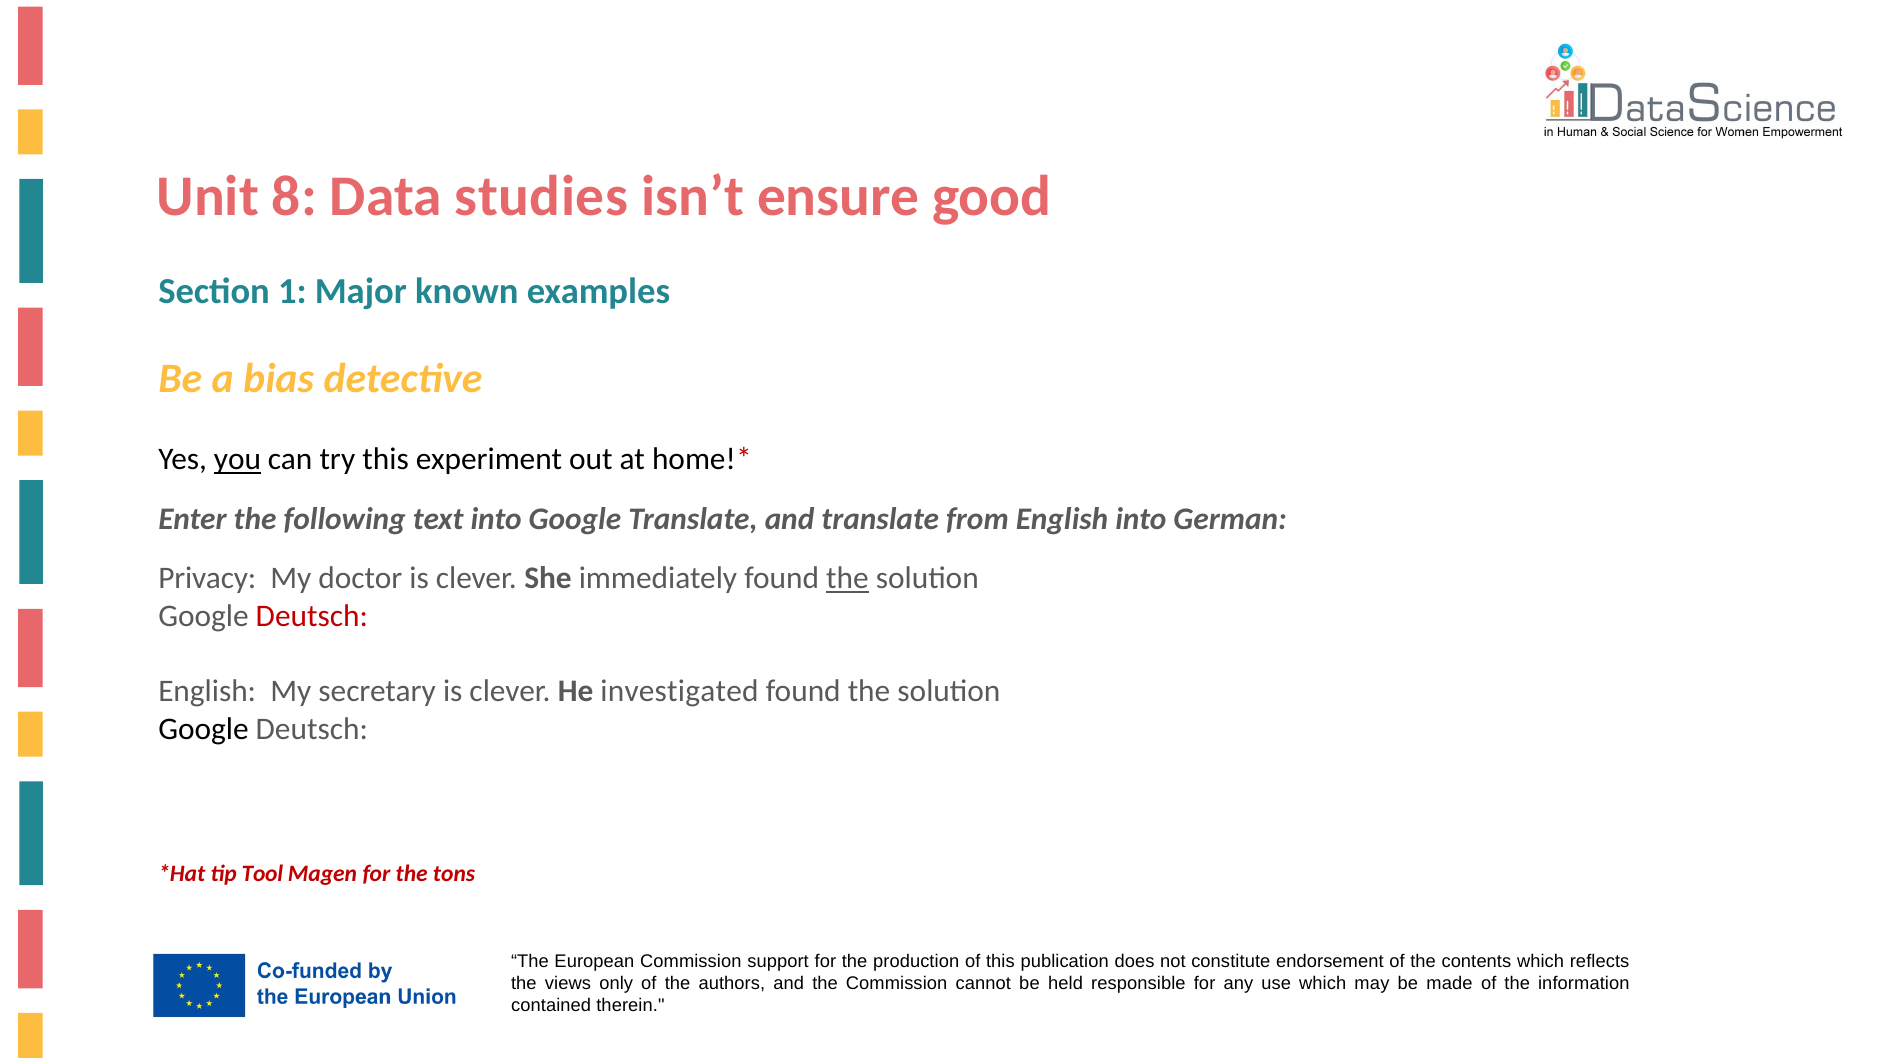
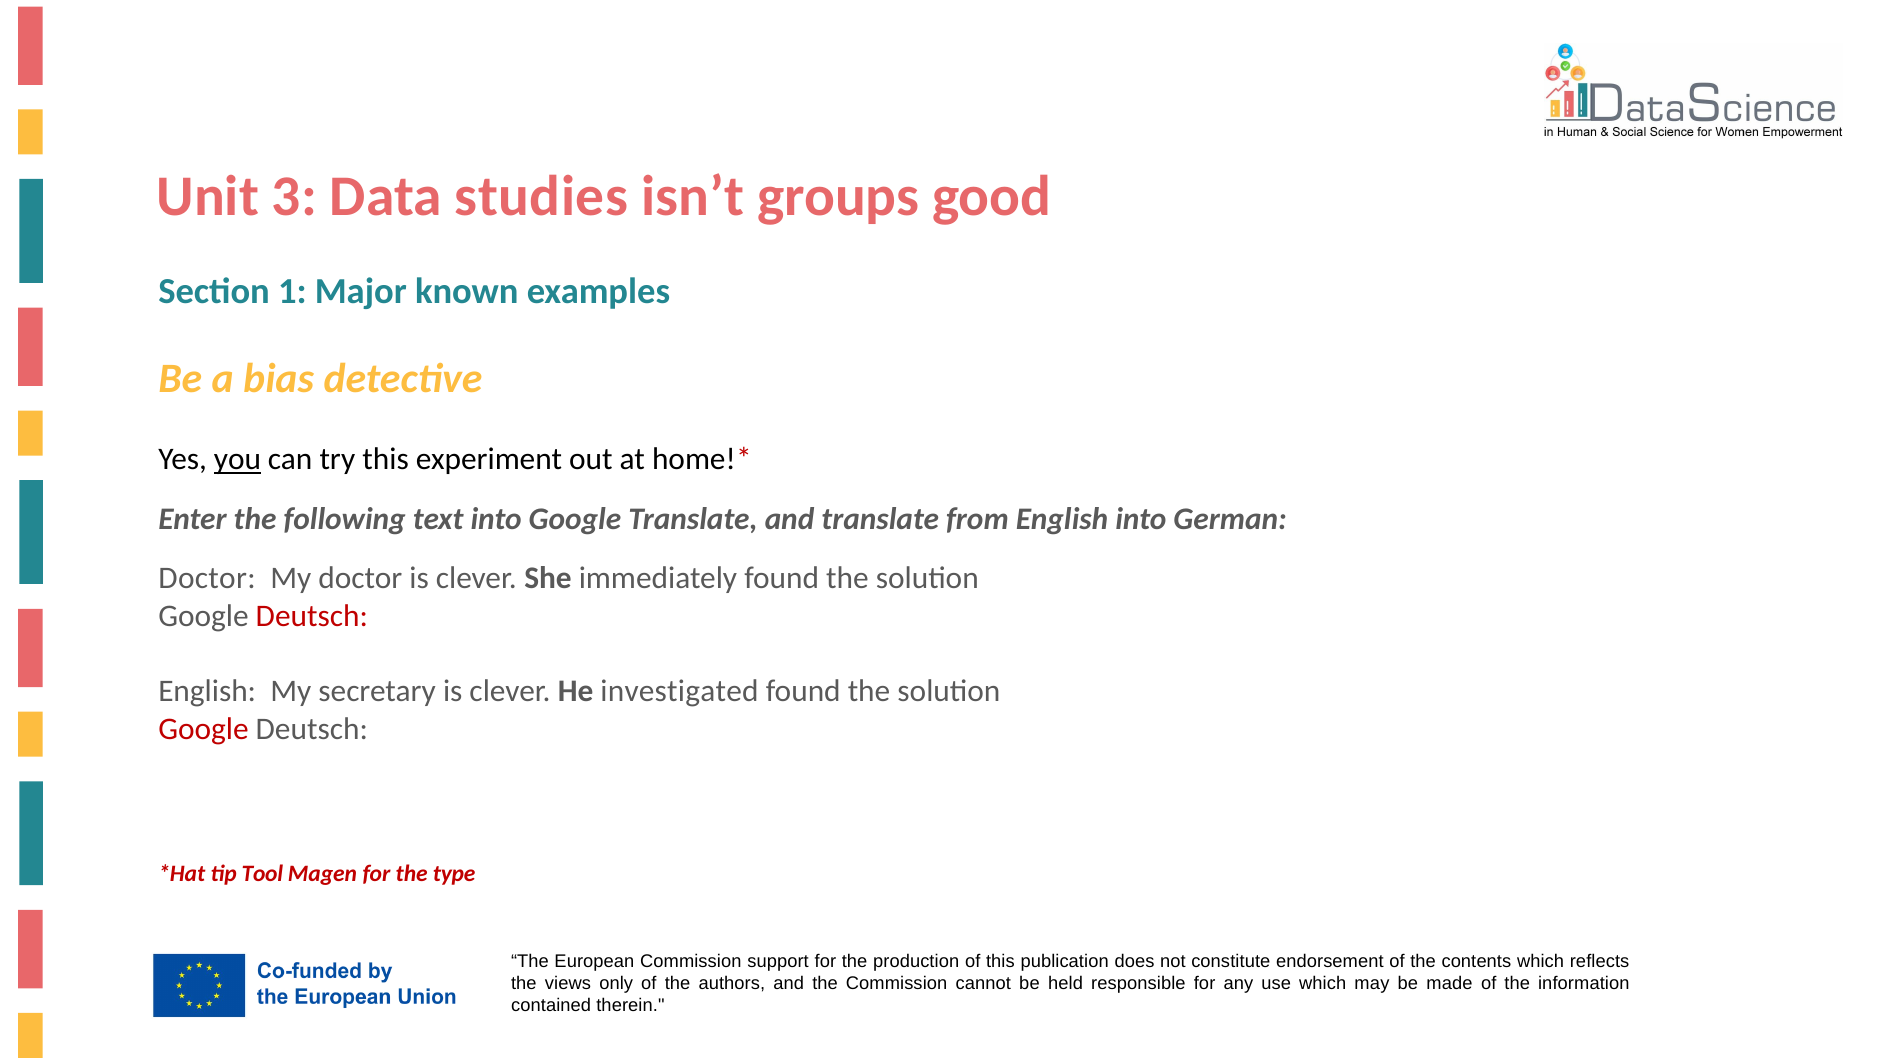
8: 8 -> 3 (294, 197)
ensure: ensure -> groups (838, 197)
Privacy: Privacy -> Doctor (207, 579)
the underline: present -> none (847, 579)
Google colour: black -> red (203, 729)
tons: tons -> type (454, 874)
